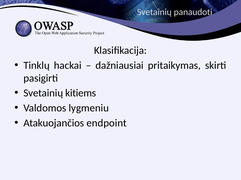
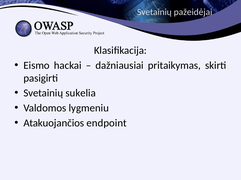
panaudoti: panaudoti -> pažeidėjai (193, 12)
Tinklų: Tinklų -> Eismo (37, 66)
kitiems: kitiems -> sukelia (81, 93)
